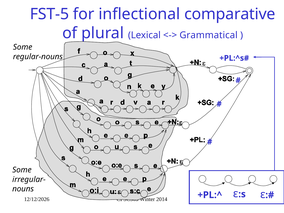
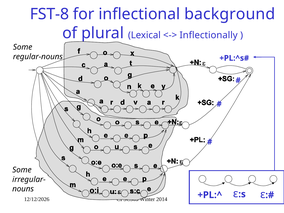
FST-5: FST-5 -> FST-8 (49, 14)
comparative: comparative -> background (230, 14)
Grammatical: Grammatical -> Inflectionally (209, 35)
